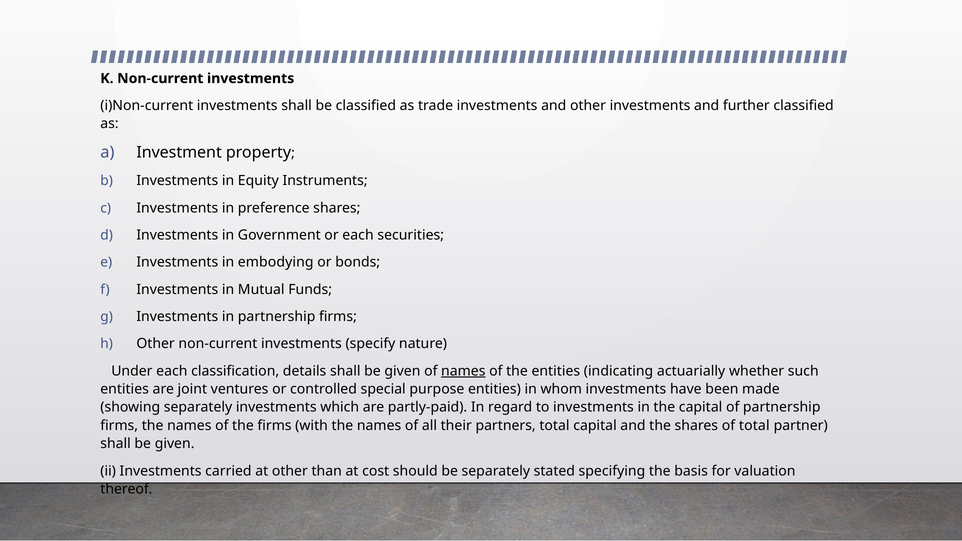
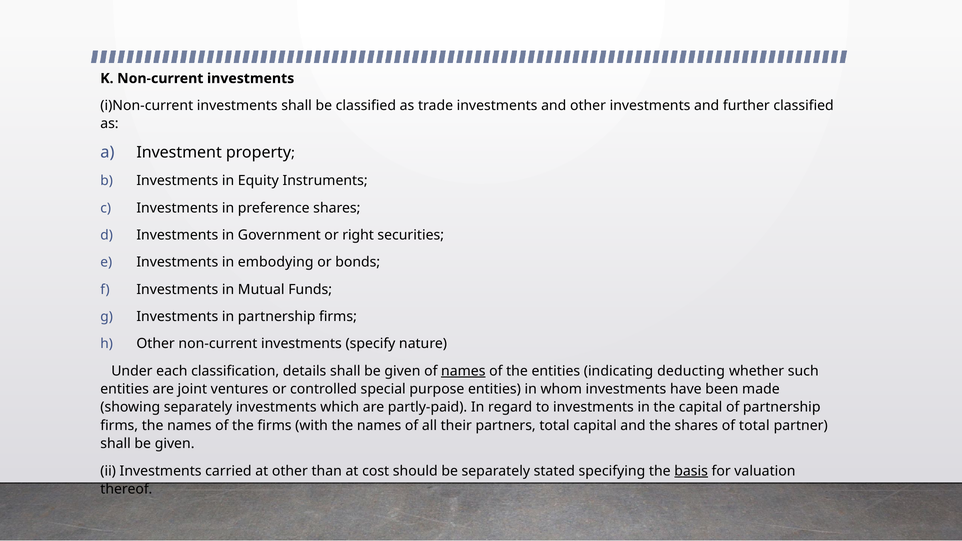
or each: each -> right (358, 235)
actuarially: actuarially -> deducting (691, 371)
basis underline: none -> present (691, 471)
